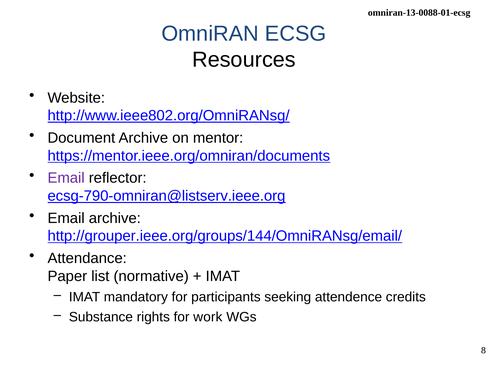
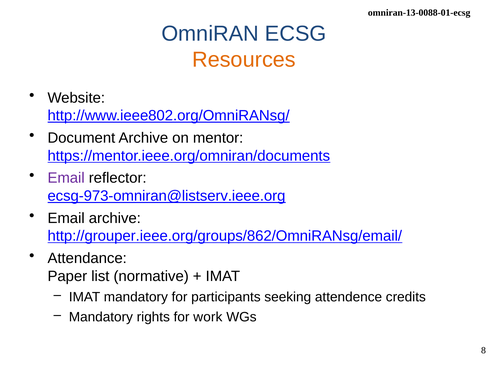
Resources colour: black -> orange (244, 60)
ecsg-790-omniran@listserv.ieee.org: ecsg-790-omniran@listserv.ieee.org -> ecsg-973-omniran@listserv.ieee.org (166, 196)
http://grouper.ieee.org/groups/144/OmniRANsg/email/: http://grouper.ieee.org/groups/144/OmniRANsg/email/ -> http://grouper.ieee.org/groups/862/OmniRANsg/email/ (225, 236)
Substance: Substance -> Mandatory (101, 317)
